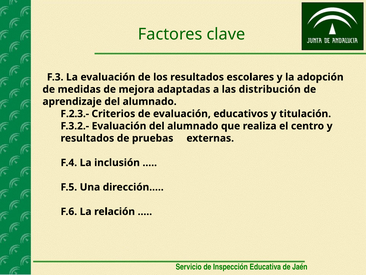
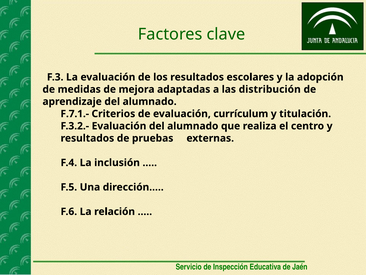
F.2.3.-: F.2.3.- -> F.7.1.- (75, 114)
educativos: educativos -> currículum (241, 114)
